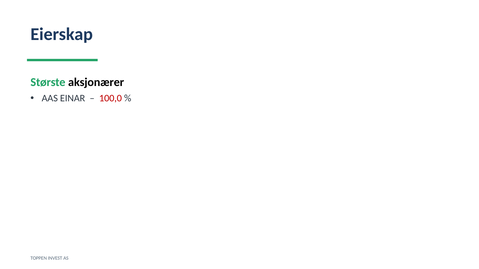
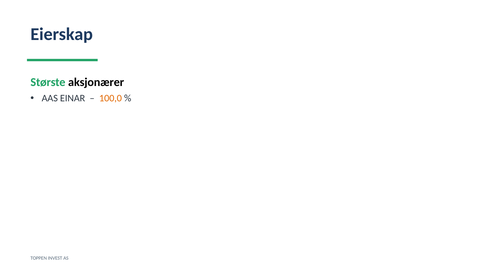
100,0 colour: red -> orange (111, 98)
